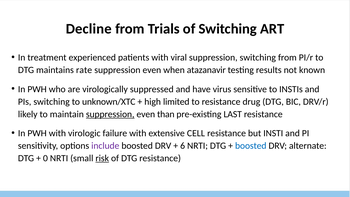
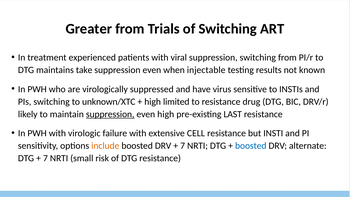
Decline: Decline -> Greater (89, 29)
rate: rate -> take (84, 70)
atazanavir: atazanavir -> injectable (206, 70)
even than: than -> high (166, 114)
include colour: purple -> orange (105, 146)
6: 6 -> 7 (183, 146)
0: 0 -> 7 (45, 158)
risk underline: present -> none (102, 158)
